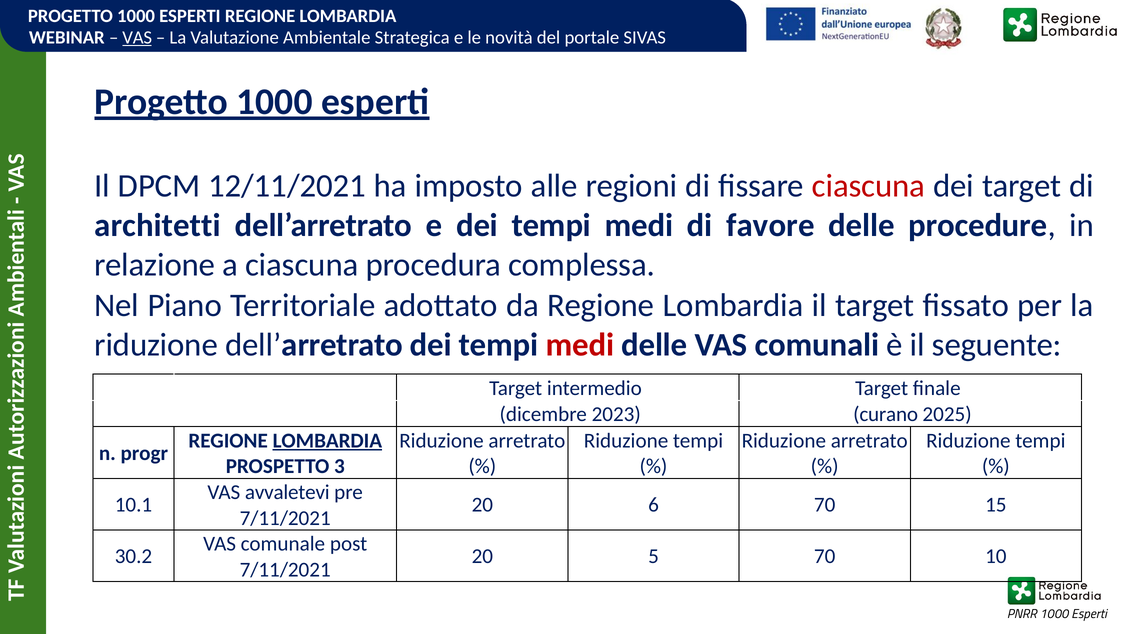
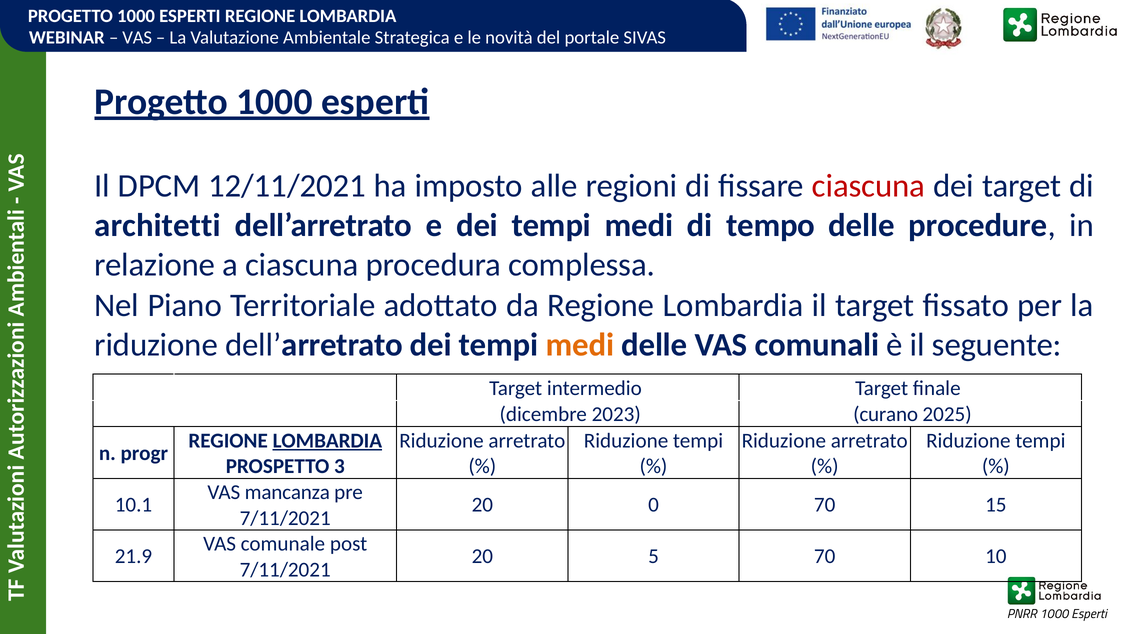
VAS underline: present -> none (137, 37)
favore: favore -> tempo (771, 225)
medi colour: red -> orange (580, 345)
avvaletevi: avvaletevi -> mancanza (287, 492)
6: 6 -> 0 (653, 505)
30.2: 30.2 -> 21.9 (133, 556)
